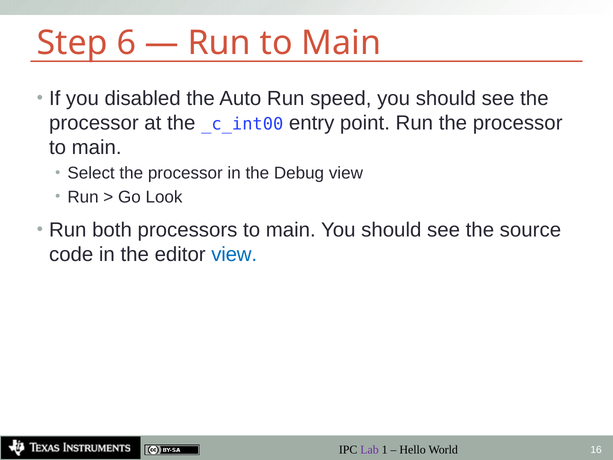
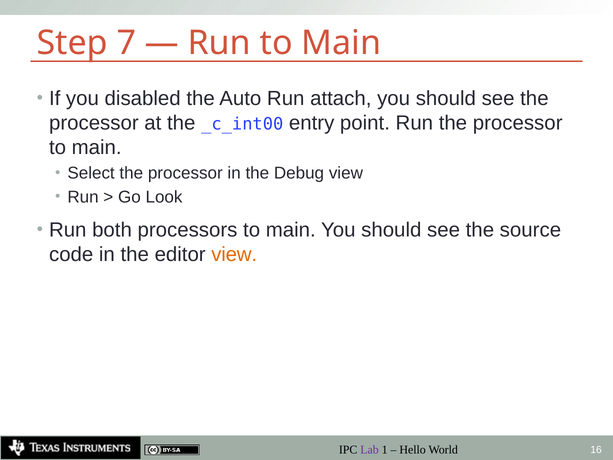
6: 6 -> 7 (126, 43)
speed: speed -> attach (341, 99)
view colour: blue -> orange (234, 254)
